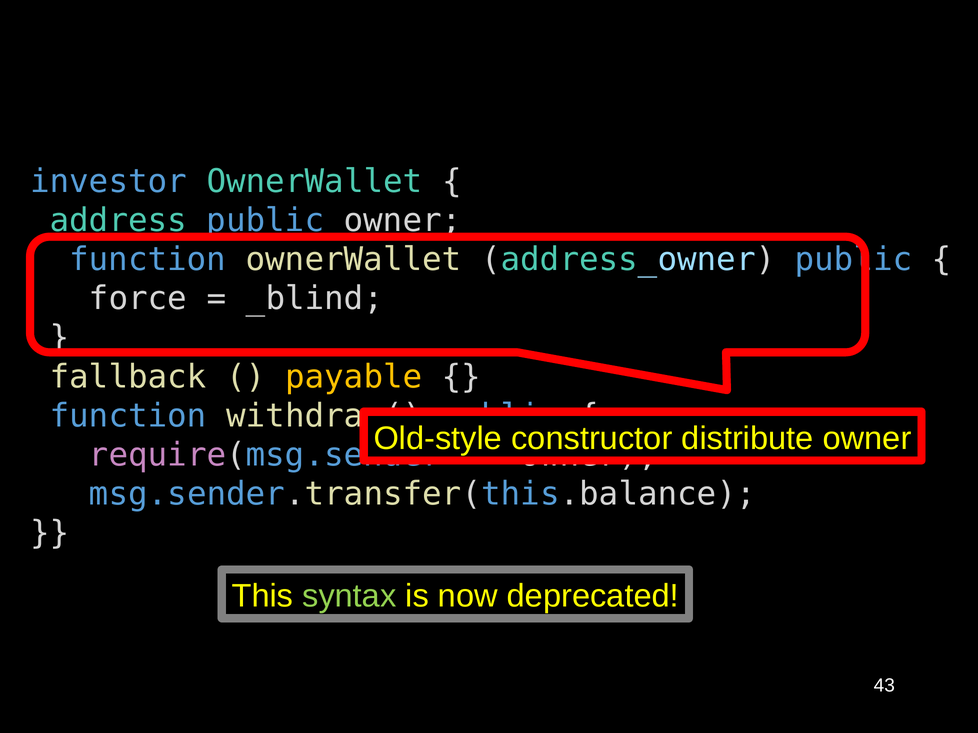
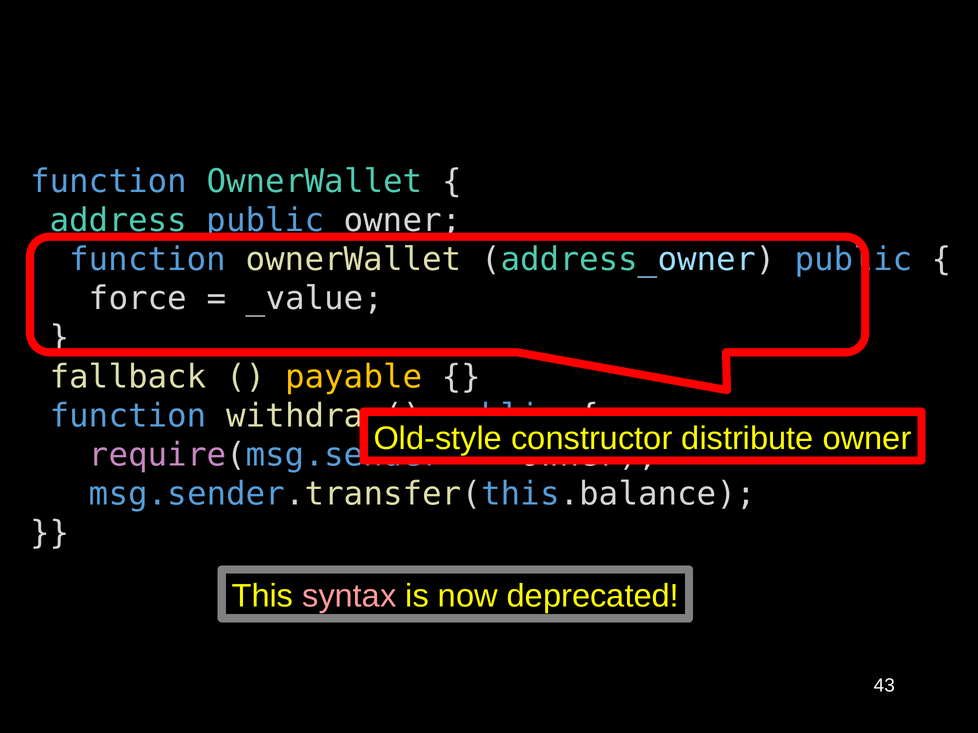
investor: investor -> function (109, 181)
_blind: _blind -> _value (315, 299)
syntax colour: light green -> pink (349, 597)
